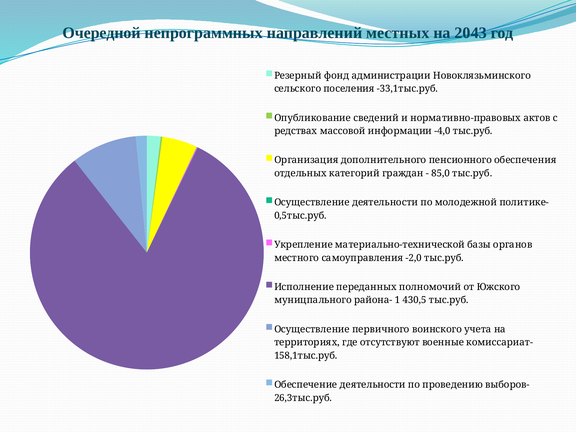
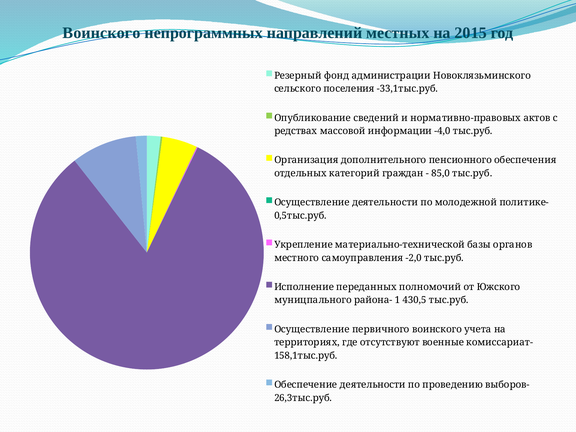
Очередной: Очередной -> Воинского (101, 33)
2043: 2043 -> 2015 (471, 33)
